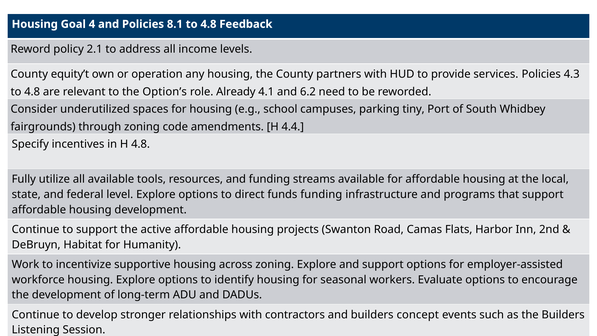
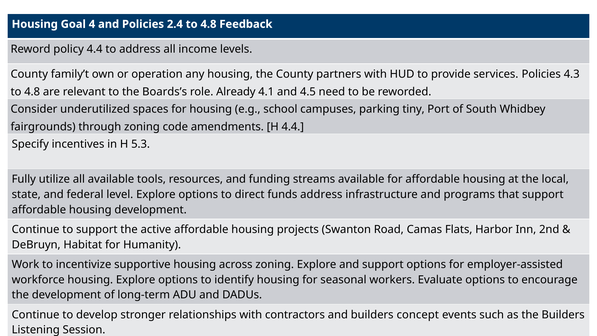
8.1: 8.1 -> 2.4 (175, 24)
policy 2.1: 2.1 -> 4.4 (95, 49)
equity’t: equity’t -> family’t (70, 74)
Option’s: Option’s -> Boards’s (165, 92)
6.2: 6.2 -> 4.5 (308, 92)
H 4.8: 4.8 -> 5.3 (141, 144)
funds funding: funding -> address (321, 194)
